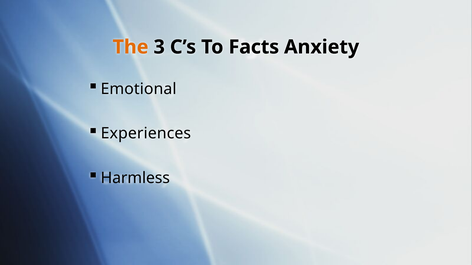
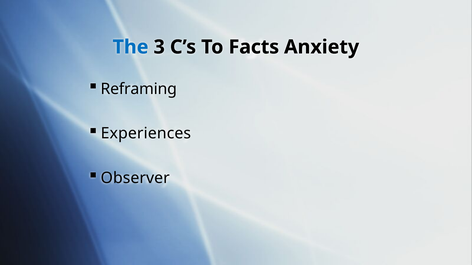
The colour: orange -> blue (131, 47)
Emotional: Emotional -> Reframing (139, 89)
Harmless: Harmless -> Observer (135, 178)
